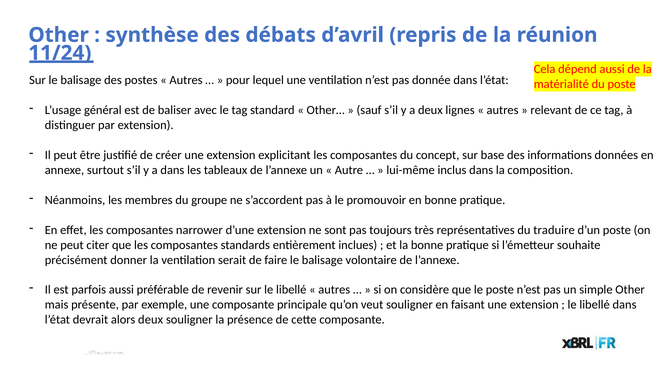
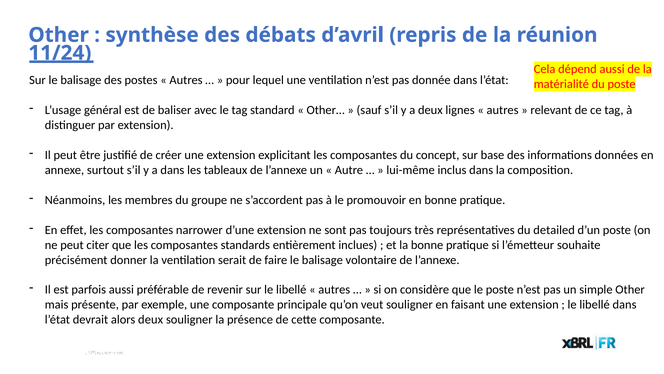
traduire: traduire -> detailed (554, 230)
